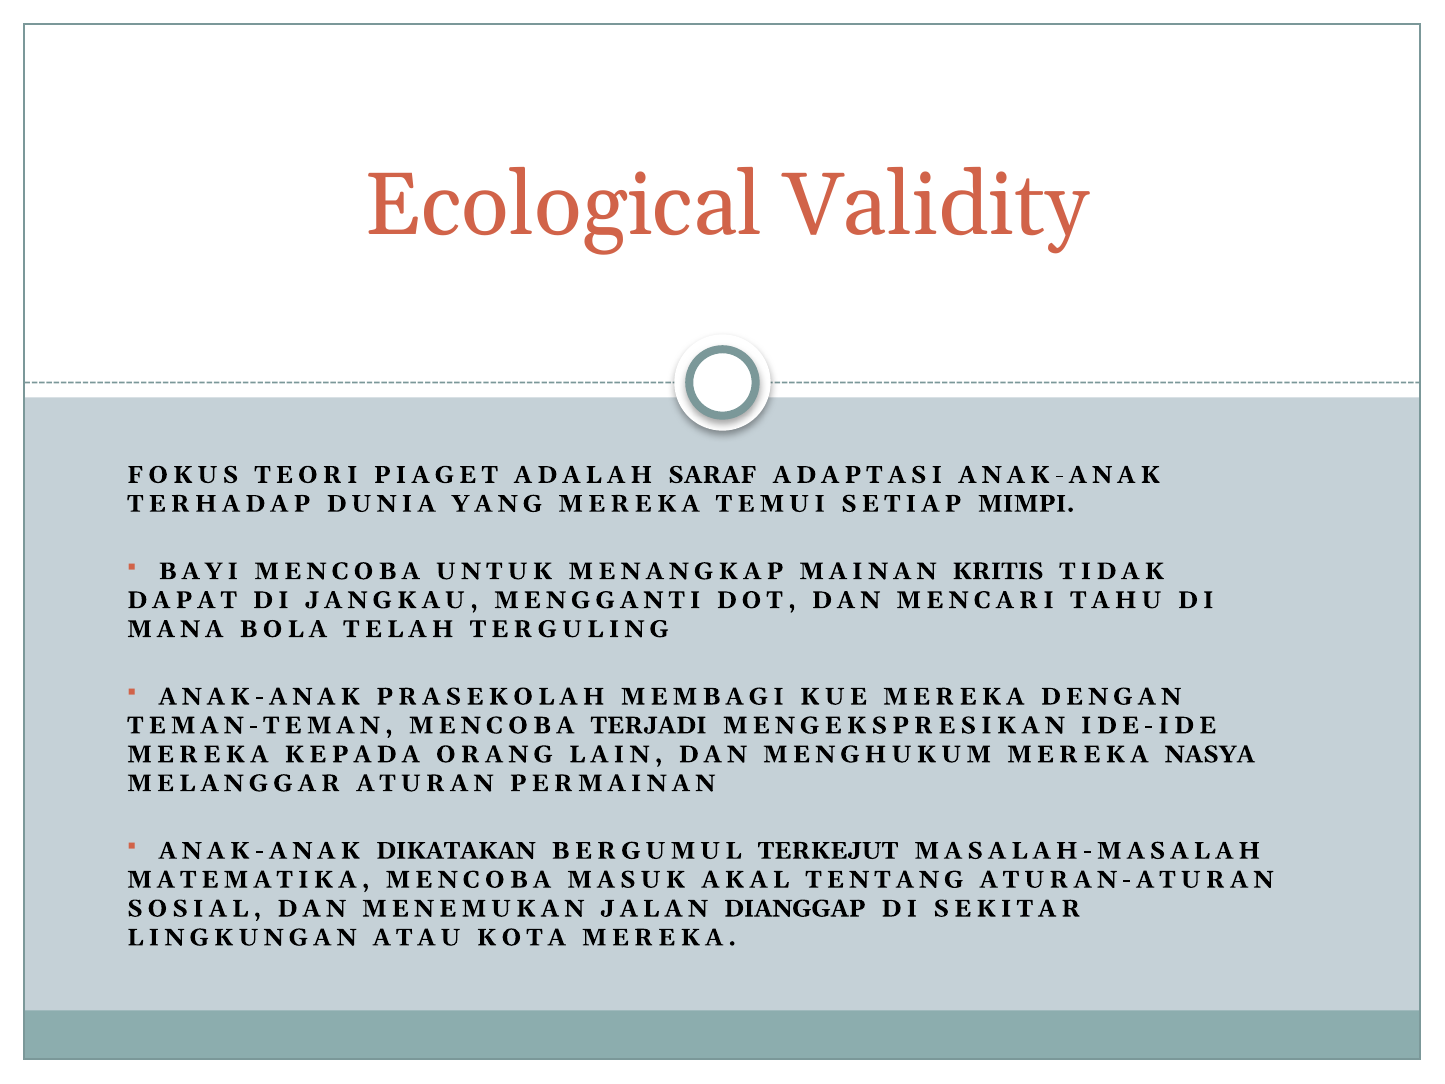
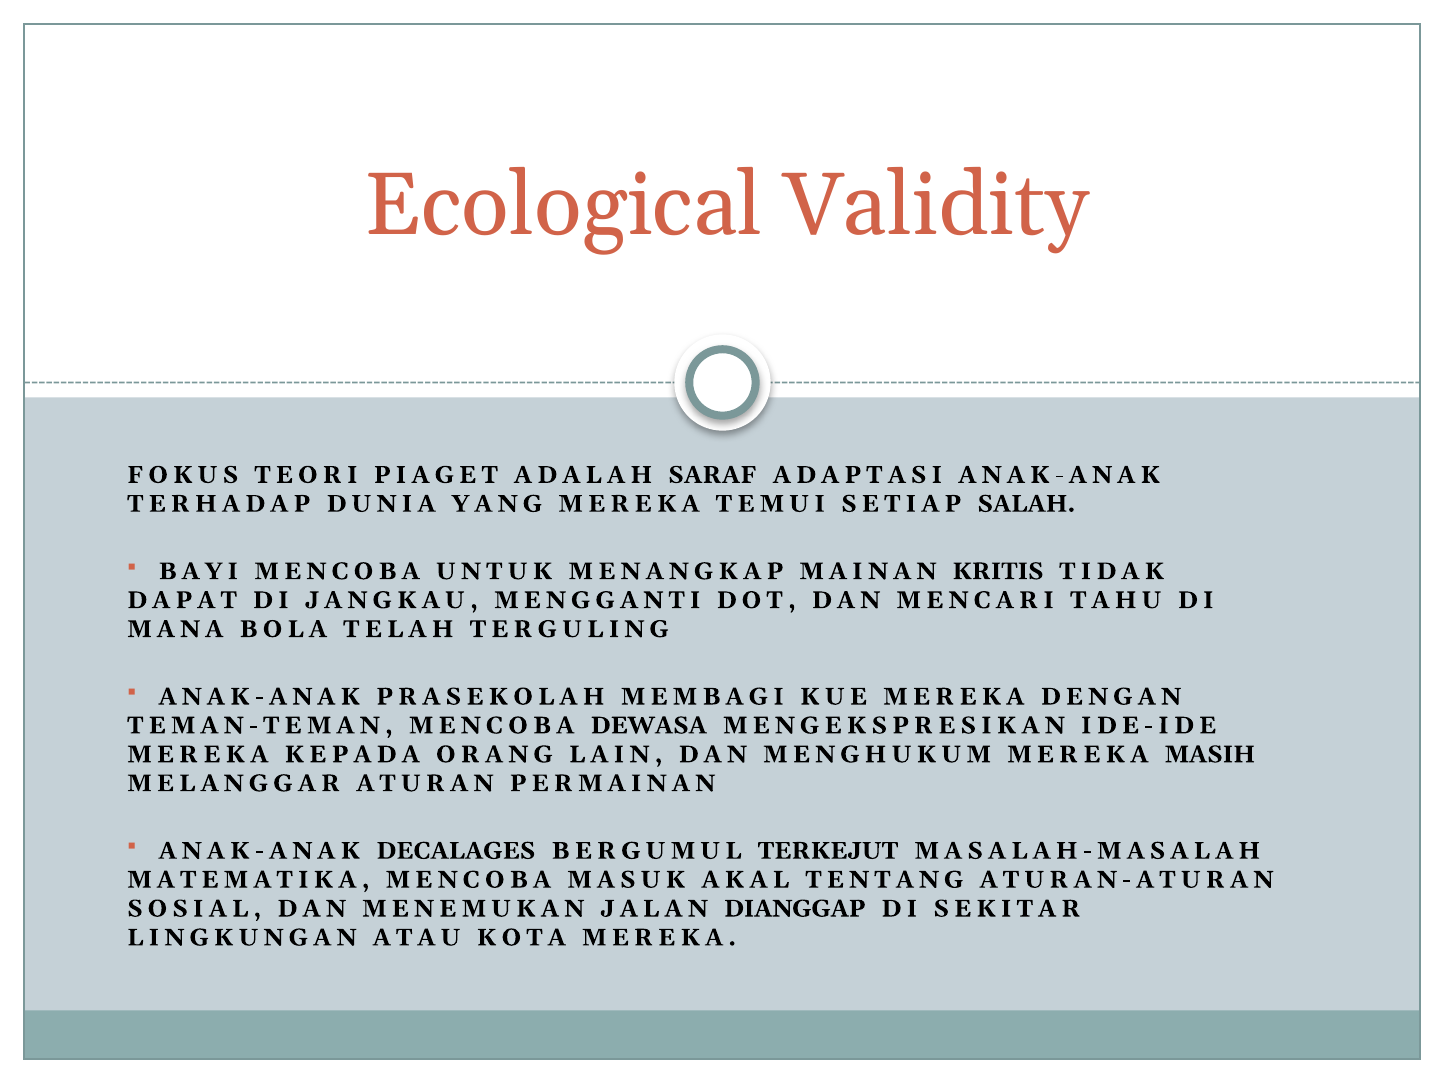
MIMPI: MIMPI -> SALAH (1026, 504)
TERJADI: TERJADI -> DEWASA (649, 725)
NASYA: NASYA -> MASIH (1210, 754)
DIKATAKAN: DIKATAKAN -> DECALAGES (456, 851)
